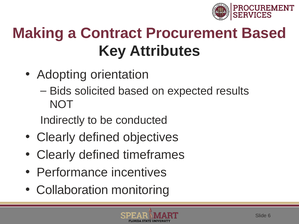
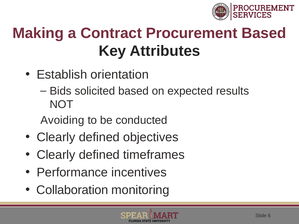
Adopting: Adopting -> Establish (62, 75)
Indirectly: Indirectly -> Avoiding (62, 120)
